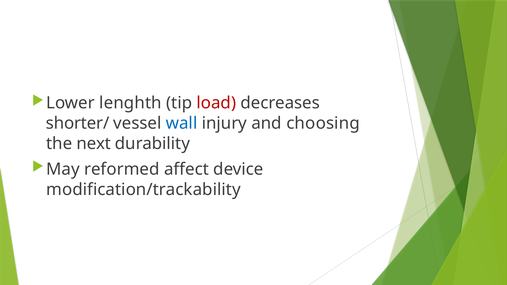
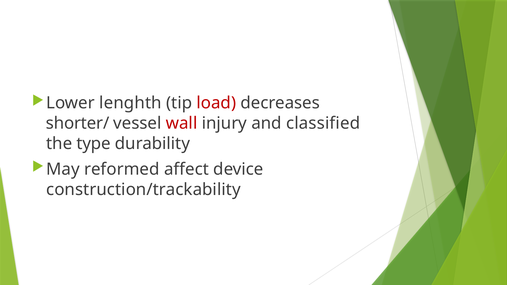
wall colour: blue -> red (182, 123)
choosing: choosing -> classified (323, 123)
next: next -> type (94, 144)
modification/trackability: modification/trackability -> construction/trackability (143, 190)
